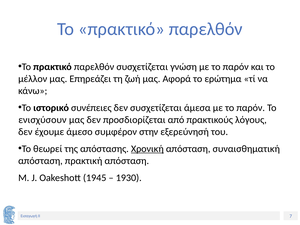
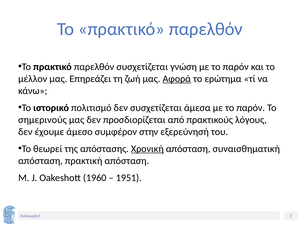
Αφορά underline: none -> present (177, 79)
συνέπειες: συνέπειες -> πολιτισμό (91, 108)
ενισχύσουν: ενισχύσουν -> σημερινούς (42, 120)
1945: 1945 -> 1960 (95, 178)
1930: 1930 -> 1951 (129, 178)
